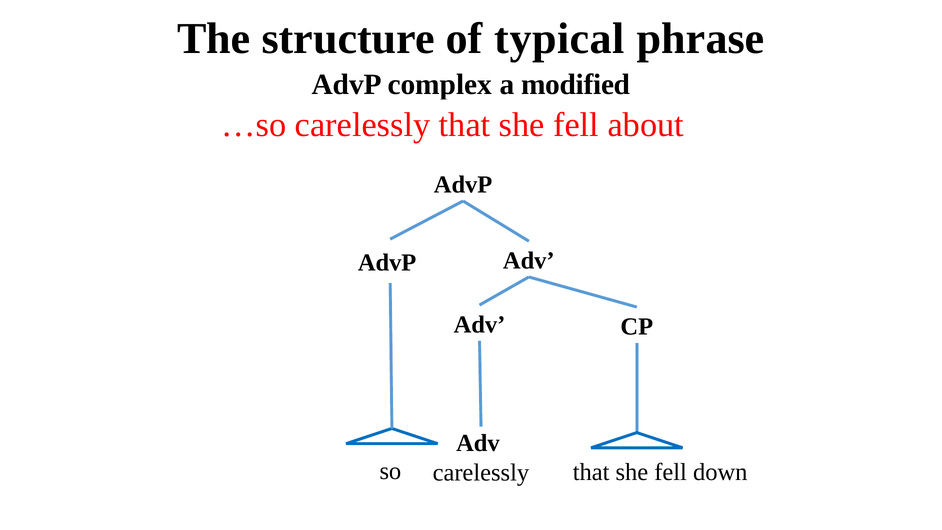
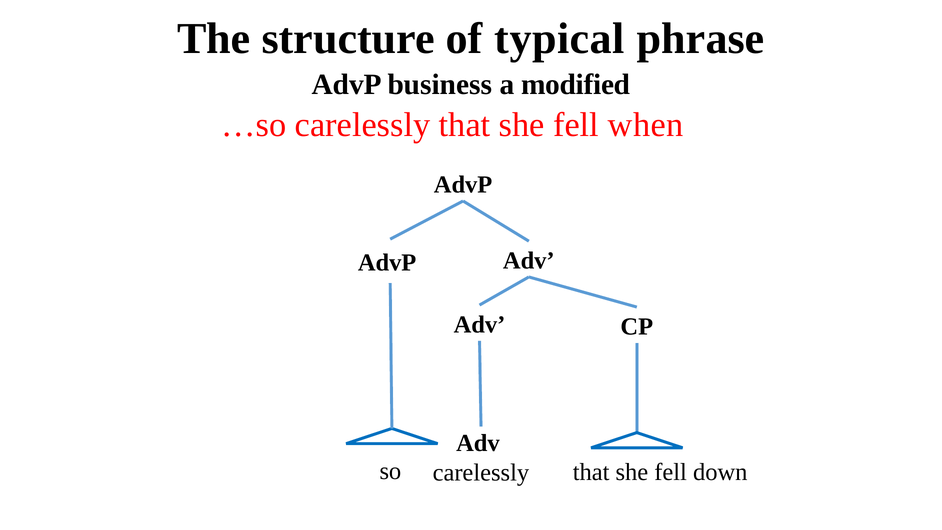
complex: complex -> business (440, 85)
about: about -> when (646, 125)
